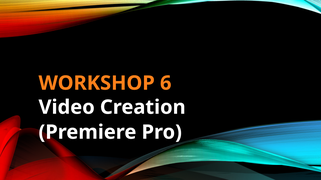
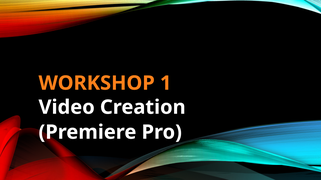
6: 6 -> 1 (166, 83)
